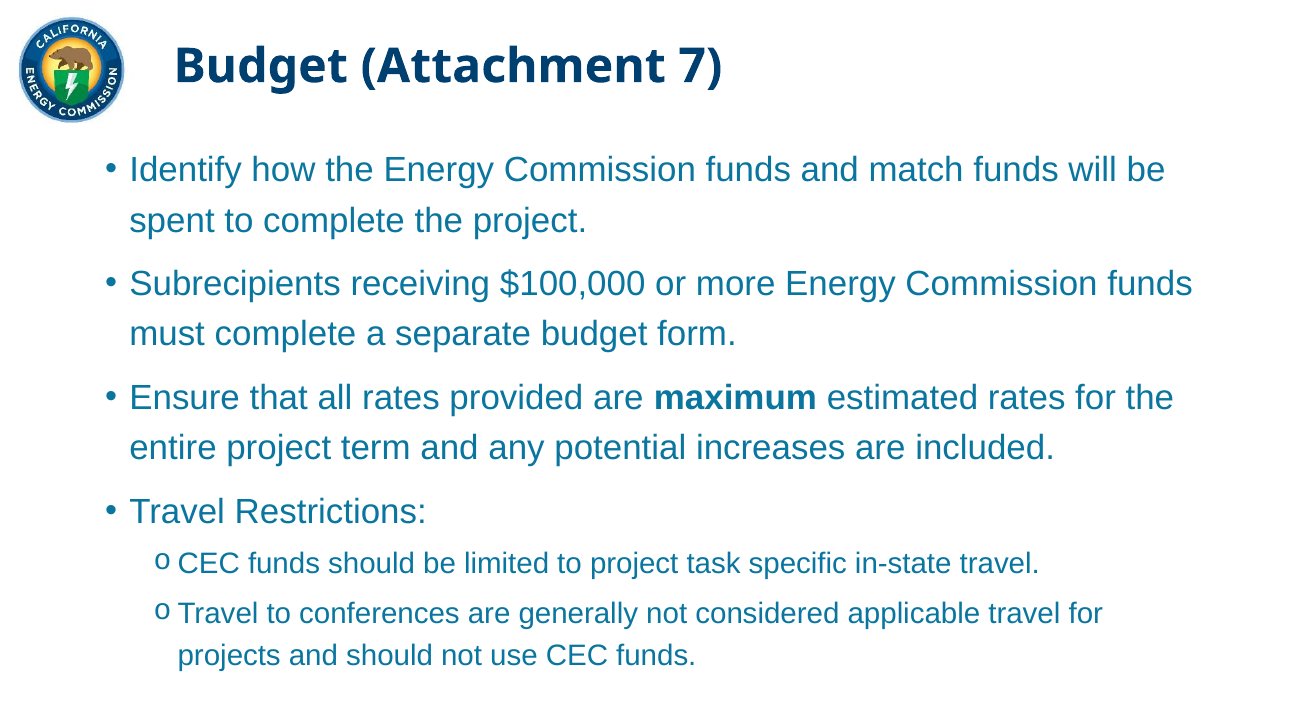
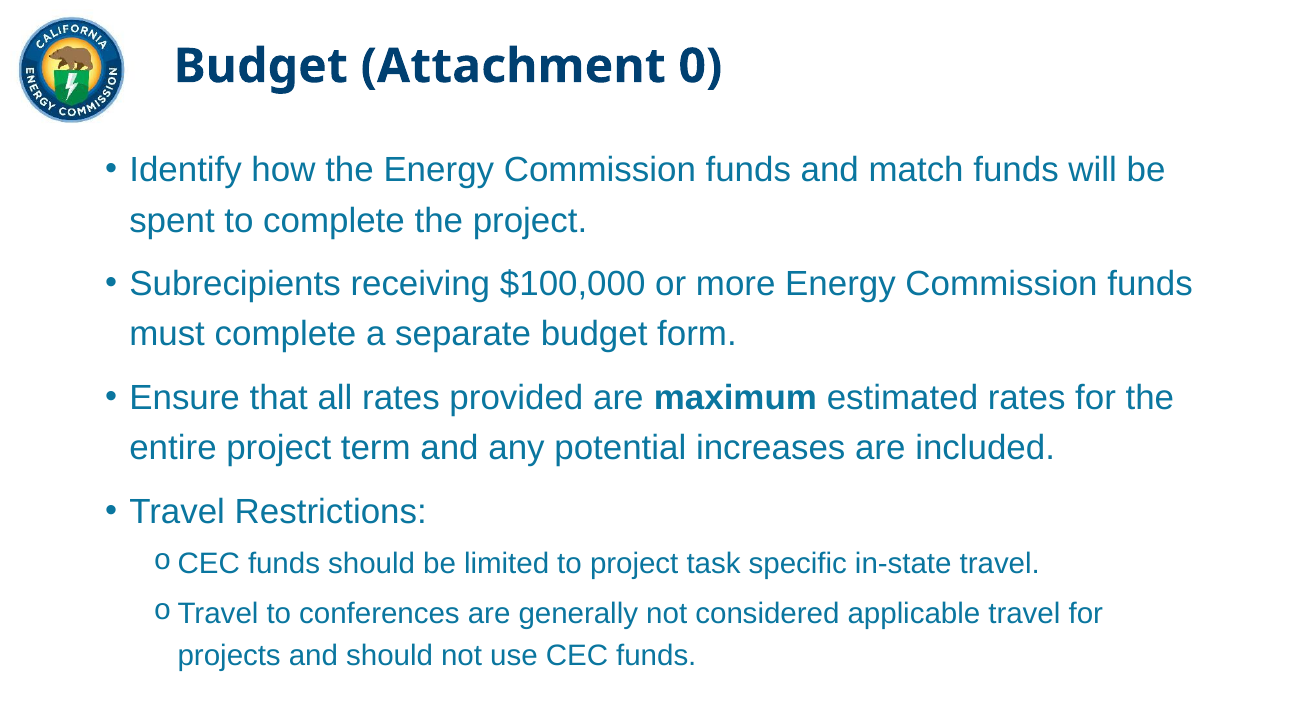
7: 7 -> 0 (700, 66)
